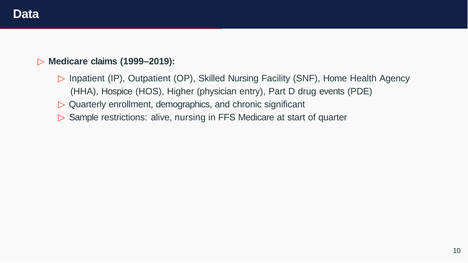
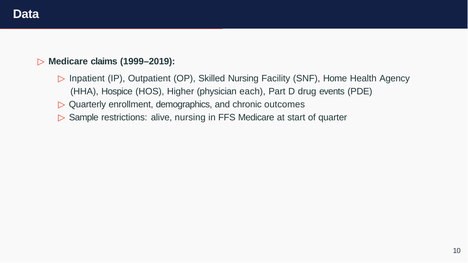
entry: entry -> each (253, 92)
significant: significant -> outcomes (285, 104)
